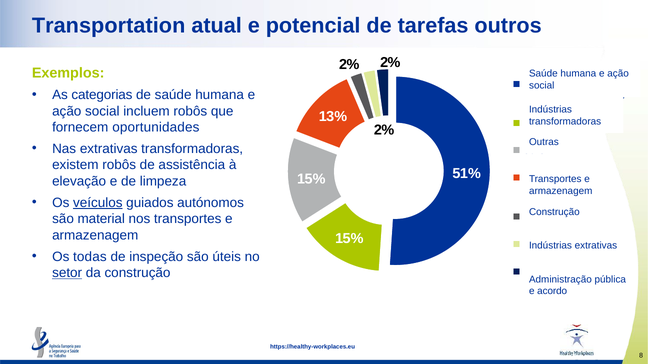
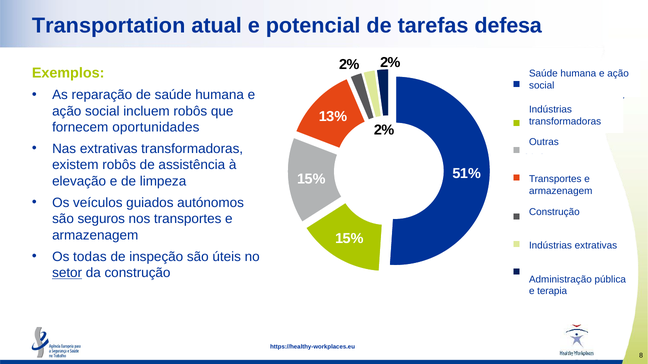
outros: outros -> defesa (508, 26)
categorias: categorias -> reparação (102, 95)
veículos underline: present -> none (98, 203)
material: material -> seguros (101, 219)
acordo: acordo -> terapia (552, 292)
